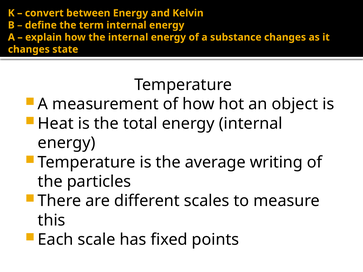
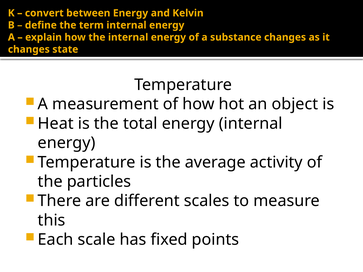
writing: writing -> activity (276, 162)
